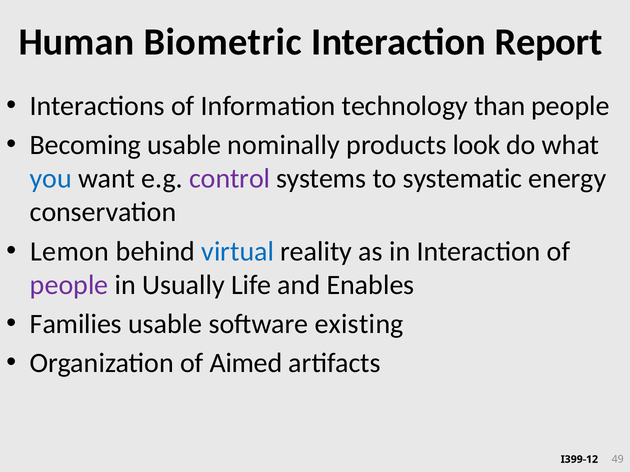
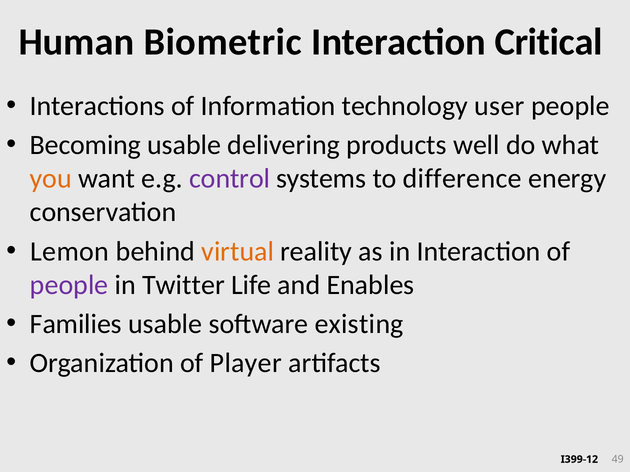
Report: Report -> Critical (549, 42)
than: than -> user (499, 106)
nominally: nominally -> delivering (284, 145)
look: look -> well (476, 145)
you colour: blue -> orange (51, 179)
systematic: systematic -> difference (462, 179)
virtual colour: blue -> orange (238, 252)
Usually: Usually -> Twitter (183, 285)
Aimed: Aimed -> Player (246, 364)
